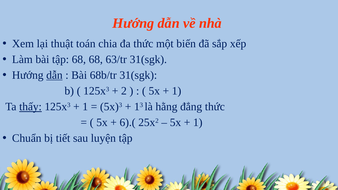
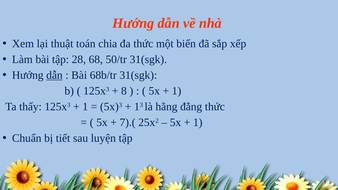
tập 68: 68 -> 28 (79, 59)
63/tr: 63/tr -> 50/tr (116, 59)
2: 2 -> 8 (124, 91)
thấy underline: present -> none (30, 107)
6).(: 6).( -> 7).( (128, 123)
